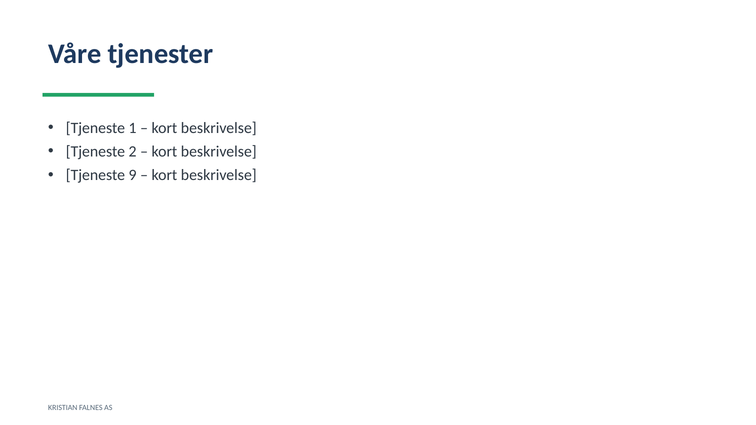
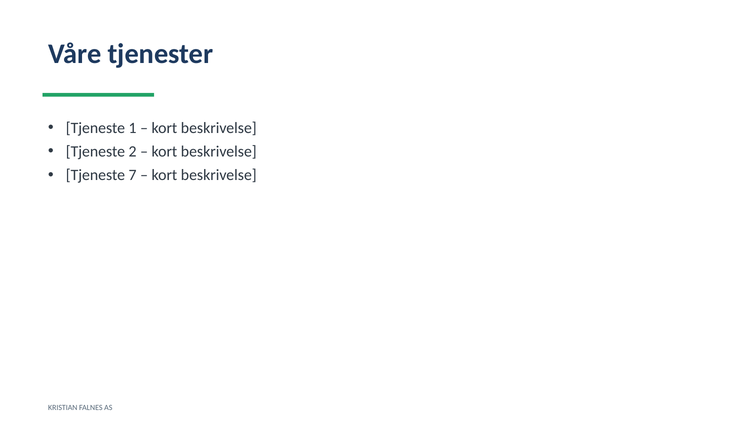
9: 9 -> 7 (133, 175)
